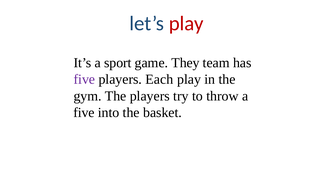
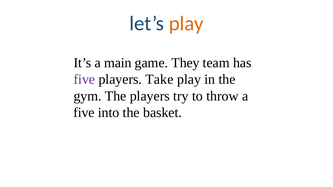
play colour: red -> orange (186, 23)
sport: sport -> main (118, 63)
Each: Each -> Take (159, 80)
